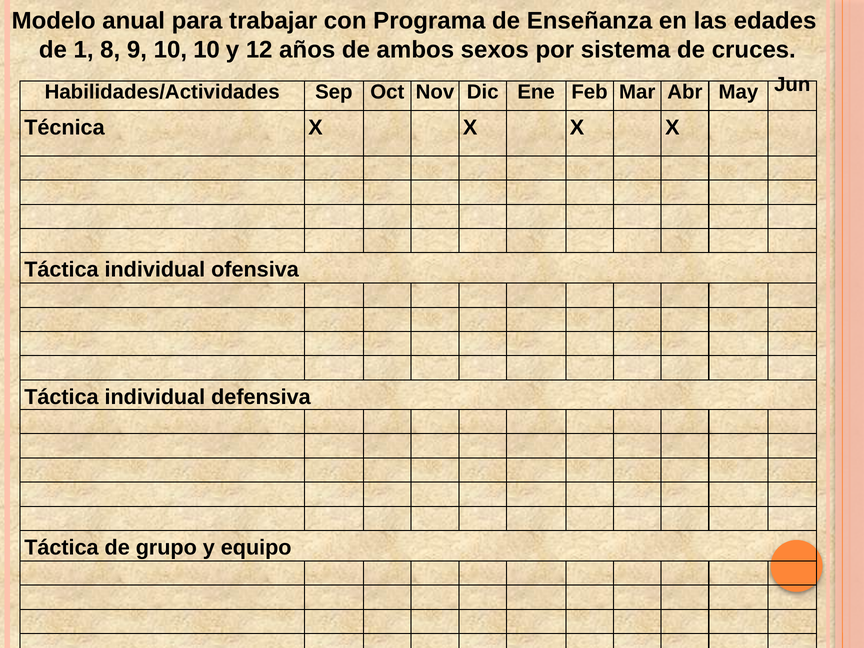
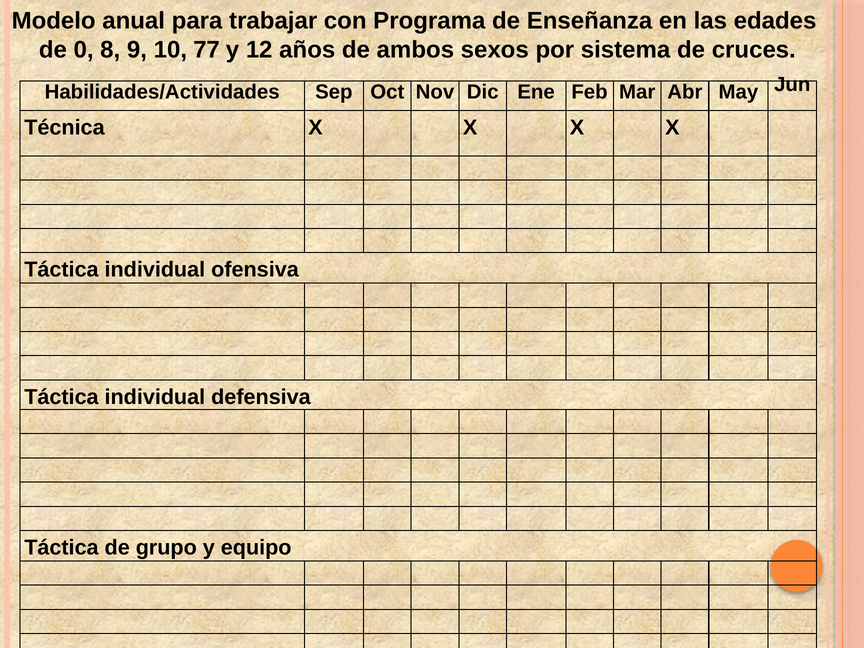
1: 1 -> 0 (84, 50)
10 10: 10 -> 77 (207, 50)
